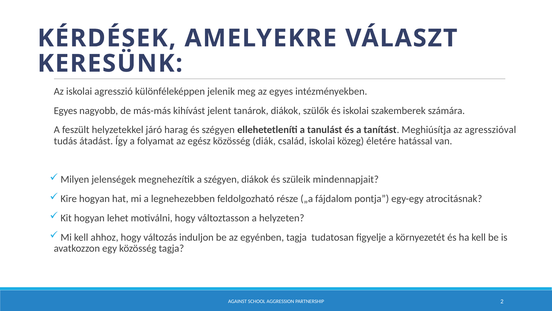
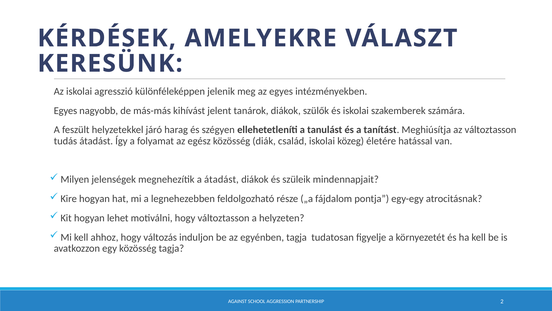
az agresszióval: agresszióval -> változtasson (490, 130)
a szégyen: szégyen -> átadást (221, 179)
